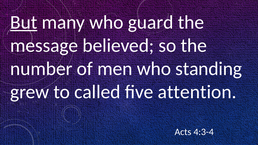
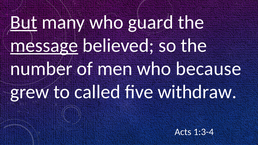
message underline: none -> present (44, 46)
standing: standing -> because (209, 69)
attention: attention -> withdraw (197, 92)
4:3-4: 4:3-4 -> 1:3-4 (204, 132)
